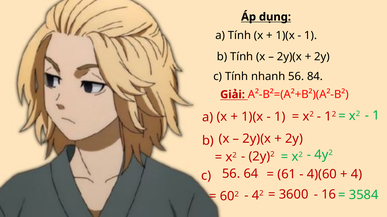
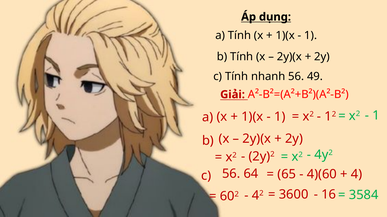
84: 84 -> 49 (315, 77)
61: 61 -> 65 (287, 175)
